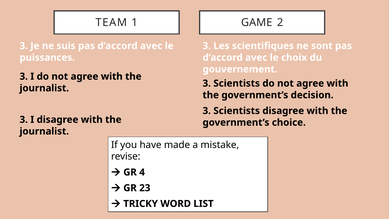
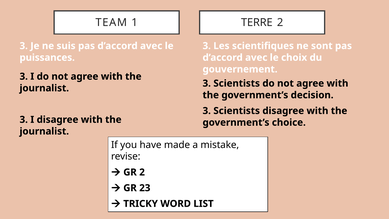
GAME: GAME -> TERRE (257, 22)
GR 4: 4 -> 2 (142, 172)
